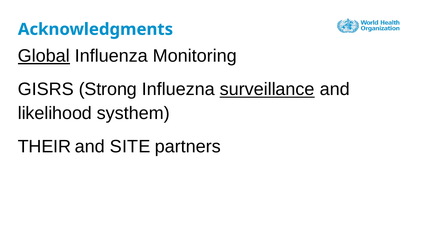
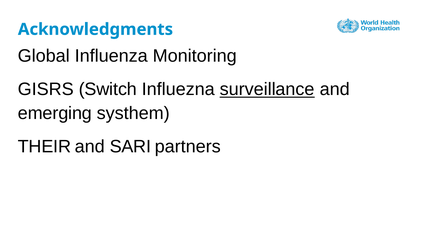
Global underline: present -> none (44, 56)
Strong: Strong -> Switch (108, 89)
likelihood: likelihood -> emerging (55, 113)
SITE: SITE -> SARI (130, 146)
